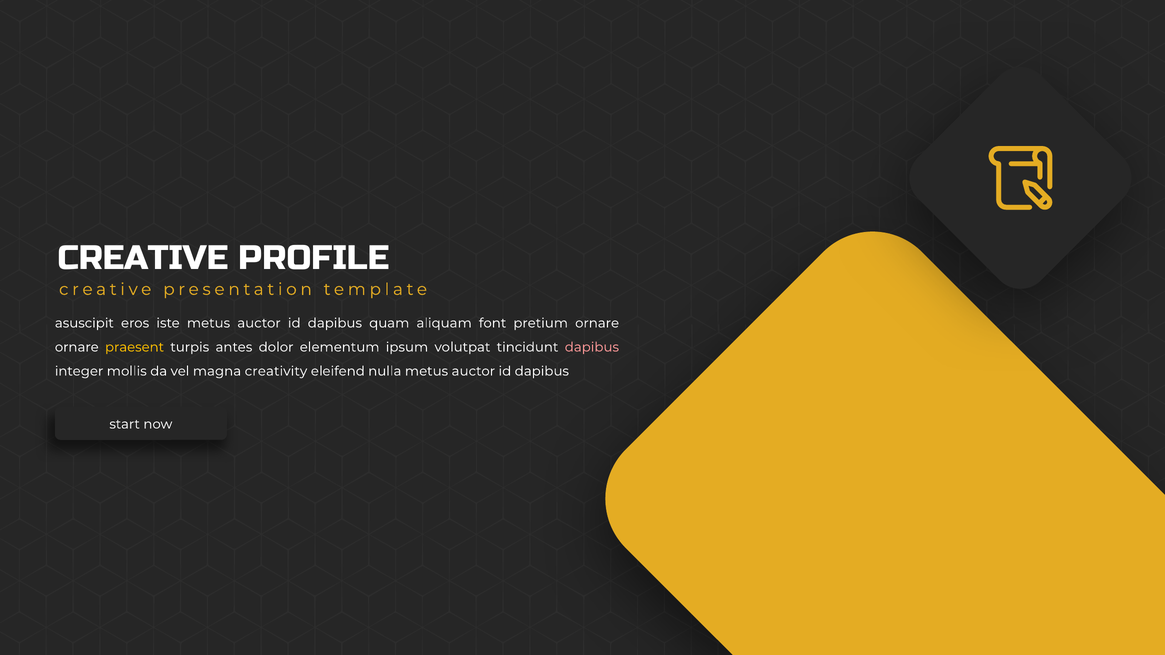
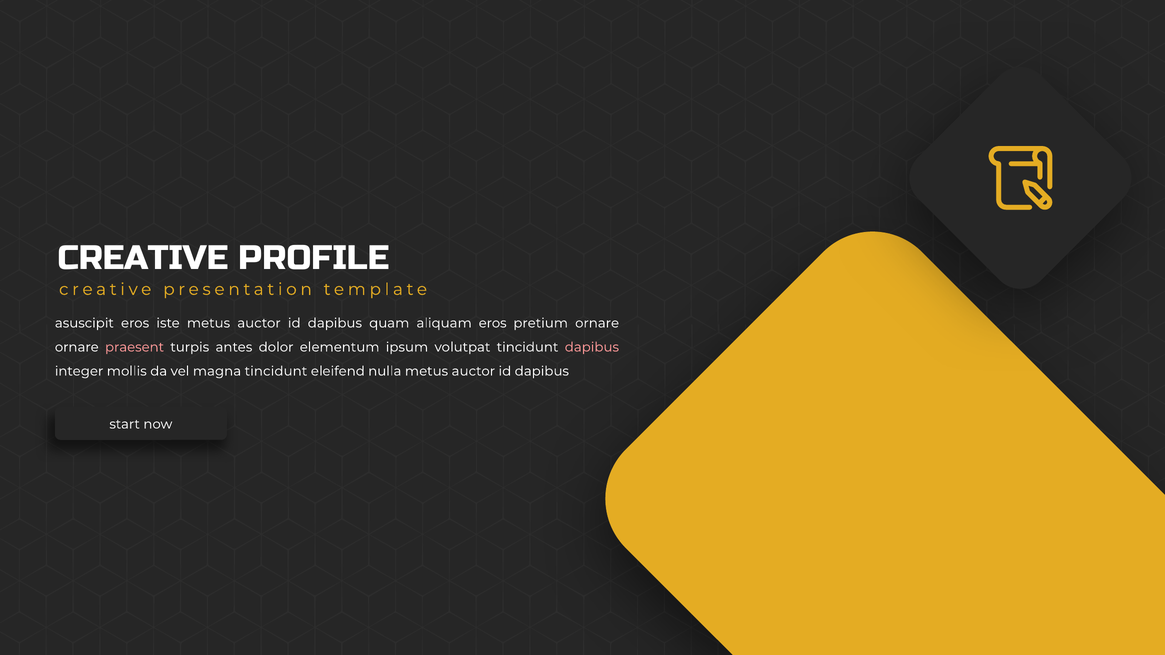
aliquam font: font -> eros (493, 323)
praesent colour: yellow -> pink (134, 347)
magna creativity: creativity -> tincidunt (276, 371)
